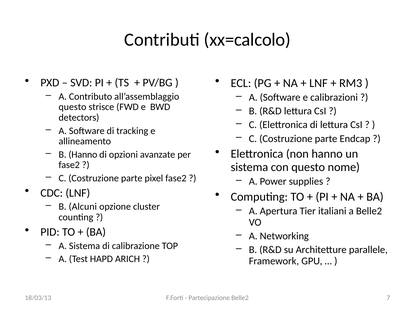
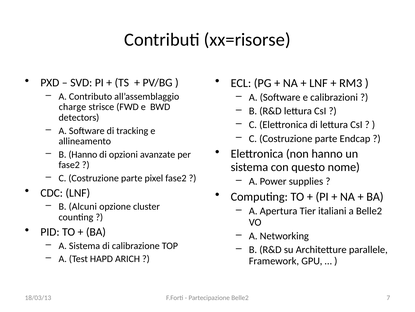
xx=calcolo: xx=calcolo -> xx=risorse (247, 40)
questo: questo -> charge (72, 107)
